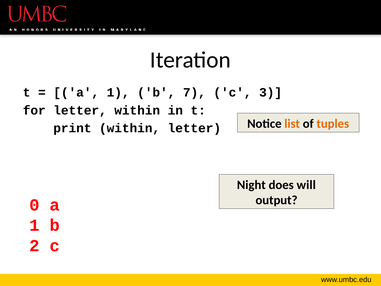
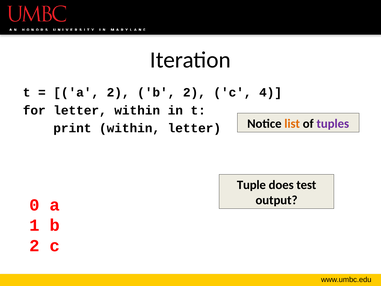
1: 1 -> 2 (118, 92)
7: 7 -> 2 (194, 92)
3: 3 -> 4 (271, 92)
tuples colour: orange -> purple (333, 124)
Night: Night -> Tuple (251, 185)
will: will -> test (306, 185)
